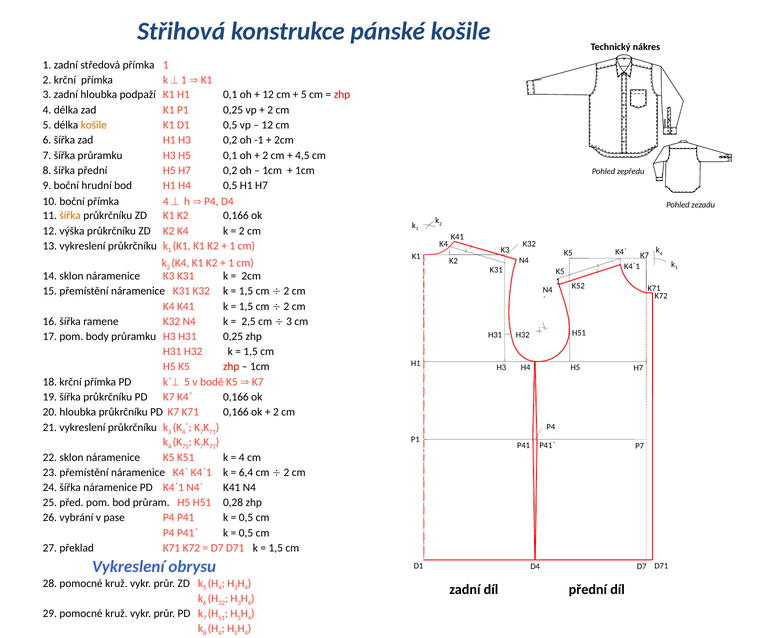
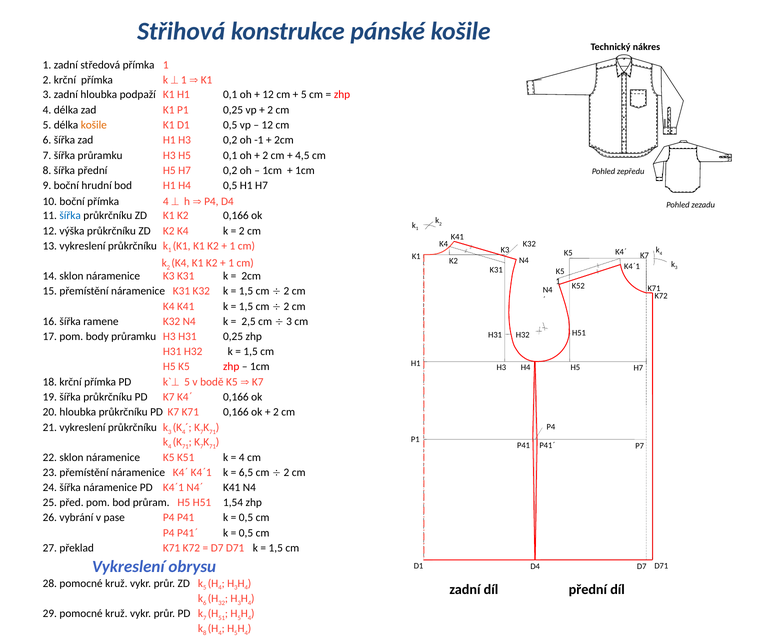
šířka colour: orange -> blue (70, 216)
6,4: 6,4 -> 6,5 (246, 472)
0,28: 0,28 -> 1,54 (233, 502)
